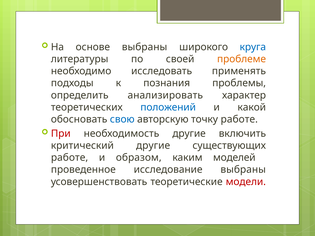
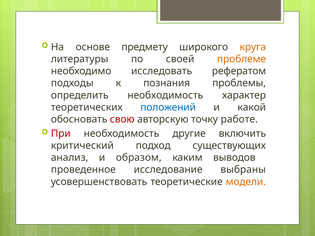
основе выбраны: выбраны -> предмету (145, 47)
круга colour: blue -> orange (253, 47)
применять: применять -> рефератом (239, 71)
определить анализировать: анализировать -> необходимость (165, 95)
свою colour: blue -> red (122, 119)
критический другие: другие -> подход (153, 146)
работе: работе -> анализ (70, 158)
моделей: моделей -> выводов (234, 158)
модели colour: red -> orange (246, 182)
